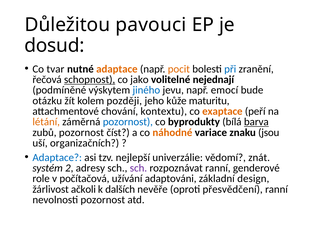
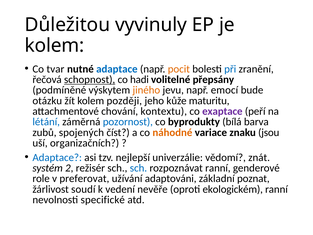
pavouci: pavouci -> vyvinuly (151, 25)
dosud: dosud -> kolem (54, 45)
adaptace colour: orange -> blue (117, 69)
jako: jako -> hadi (139, 79)
nejednají: nejednají -> přepsány (213, 79)
jiného colour: blue -> orange (146, 90)
exaptace colour: orange -> purple (222, 111)
létání colour: orange -> blue (46, 122)
barva underline: present -> none (256, 122)
zubů pozornost: pozornost -> spojených (81, 132)
adresy: adresy -> režisér (90, 168)
sch colour: purple -> blue (138, 168)
počítačová: počítačová -> preferovat (84, 178)
design: design -> poznat (253, 178)
ačkoli: ačkoli -> soudí (83, 189)
dalších: dalších -> vedení (120, 189)
přesvědčení: přesvědčení -> ekologickém (233, 189)
nevolnosti pozornost: pozornost -> specifické (103, 200)
